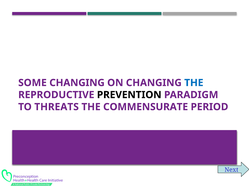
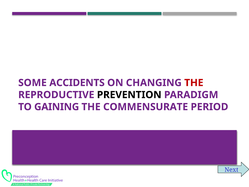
SOME CHANGING: CHANGING -> ACCIDENTS (77, 83)
THE colour: blue -> red (194, 83)
THREATS: THREATS -> GAINING (57, 107)
